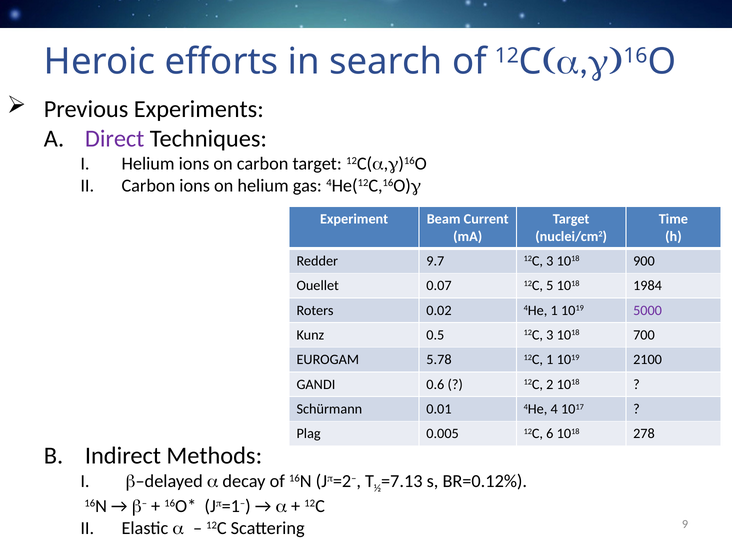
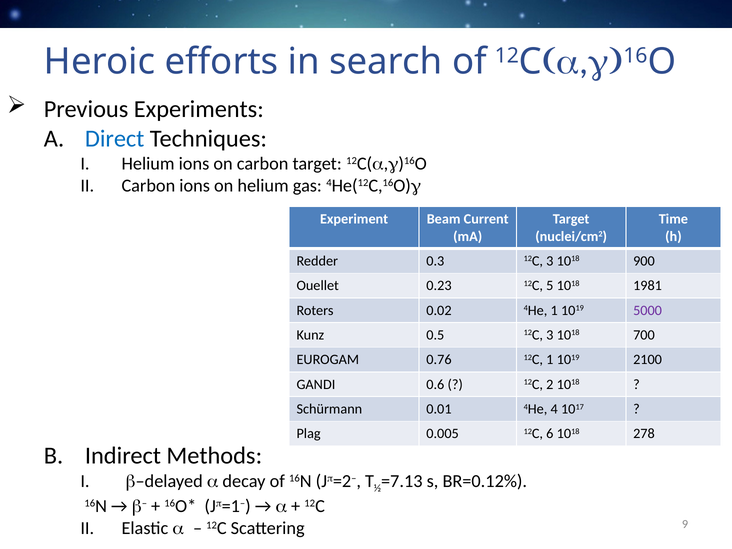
Direct colour: purple -> blue (115, 139)
9.7: 9.7 -> 0.3 (435, 261)
0.07: 0.07 -> 0.23 (439, 286)
1984: 1984 -> 1981 (648, 286)
5.78: 5.78 -> 0.76 (439, 360)
